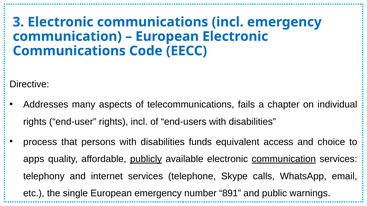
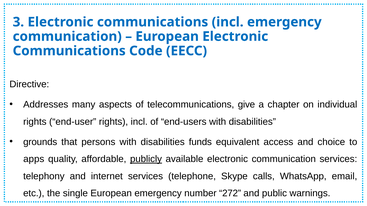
fails: fails -> give (246, 105)
process: process -> grounds (40, 142)
communication underline: present -> none (284, 159)
891: 891 -> 272 (230, 194)
